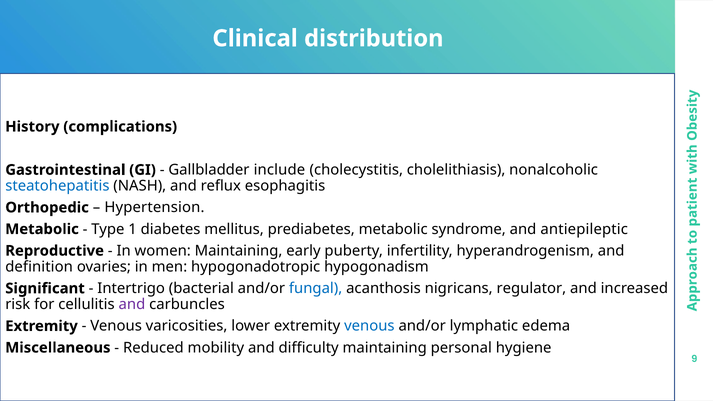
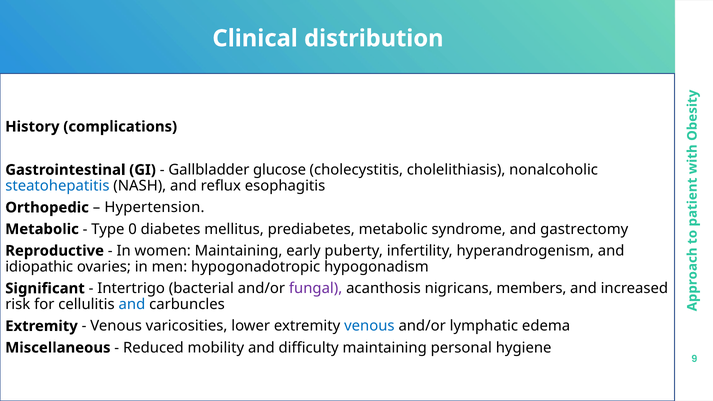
include: include -> glucose (280, 170)
1: 1 -> 0 (133, 229)
antiepileptic: antiepileptic -> gastrectomy (584, 229)
definition: definition -> idiopathic (39, 267)
fungal colour: blue -> purple (316, 288)
regulator: regulator -> members (531, 288)
and colour: purple -> blue (132, 305)
